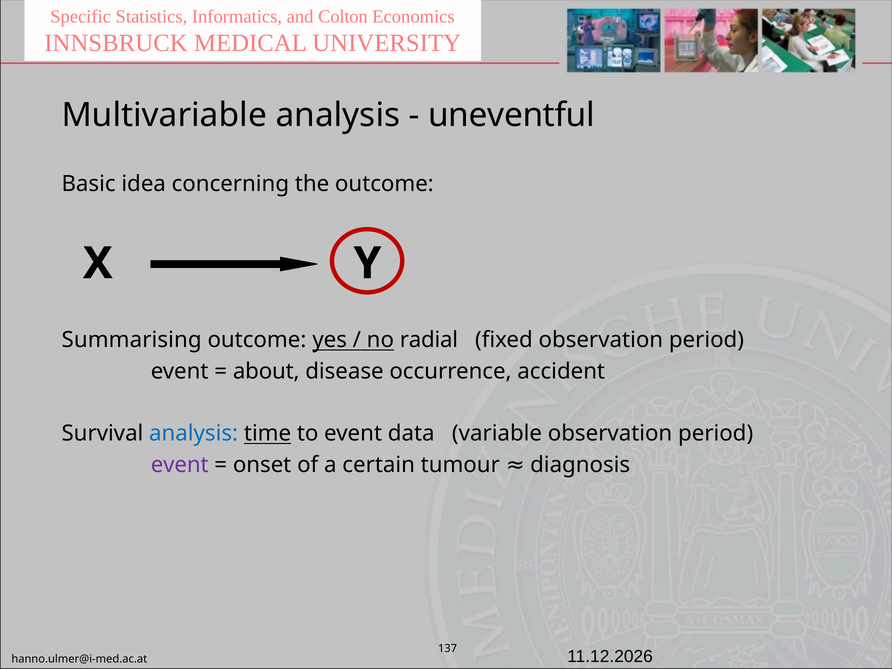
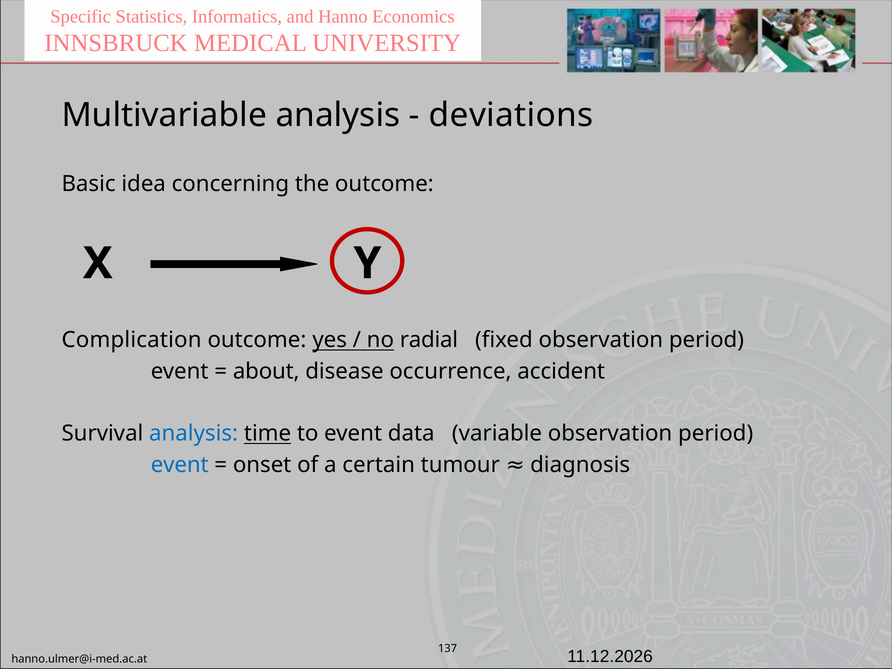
Colton: Colton -> Hanno (343, 17)
uneventful: uneventful -> deviations (511, 115)
Summarising: Summarising -> Complication (132, 340)
event colour: purple -> blue (180, 465)
